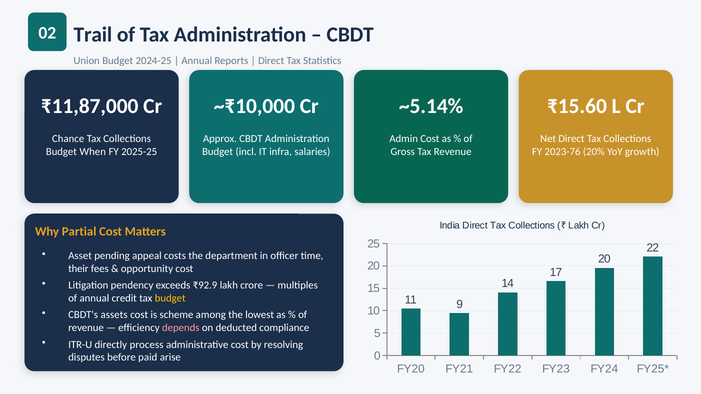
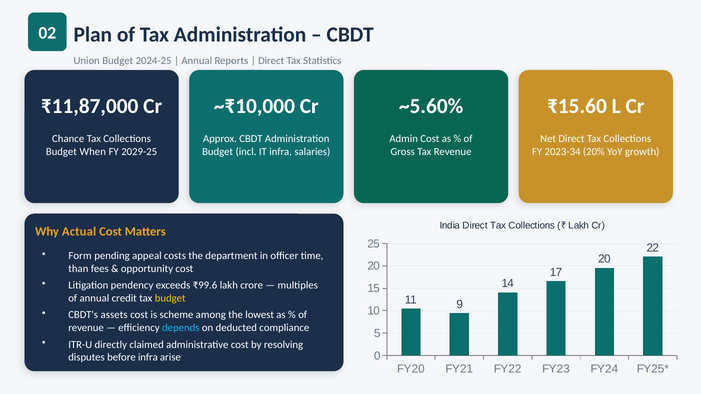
Trail: Trail -> Plan (93, 35)
~5.14%: ~5.14% -> ~5.60% (431, 106)
2025-25: 2025-25 -> 2029-25 (139, 152)
2023-76: 2023-76 -> 2023-34 (563, 152)
Partial: Partial -> Actual (79, 232)
Asset: Asset -> Form (80, 256)
their: their -> than (78, 269)
₹92.9: ₹92.9 -> ₹99.6 (205, 286)
depends colour: pink -> light blue (181, 328)
process: process -> claimed (147, 345)
before paid: paid -> infra (148, 358)
